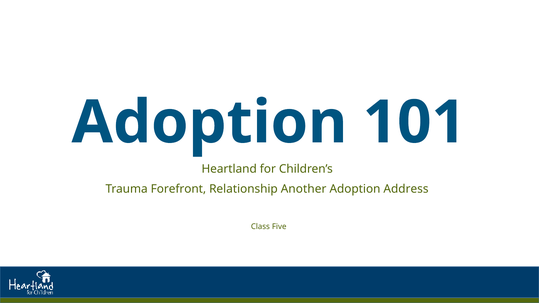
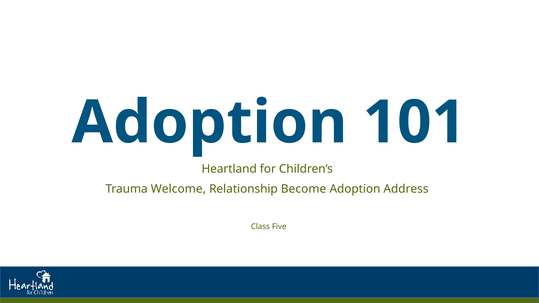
Forefront: Forefront -> Welcome (178, 189)
Another: Another -> Become (304, 189)
